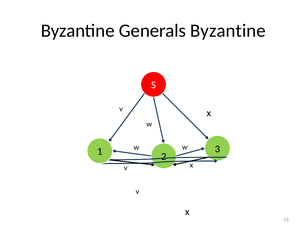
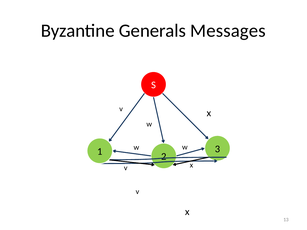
Generals Byzantine: Byzantine -> Messages (228, 31)
